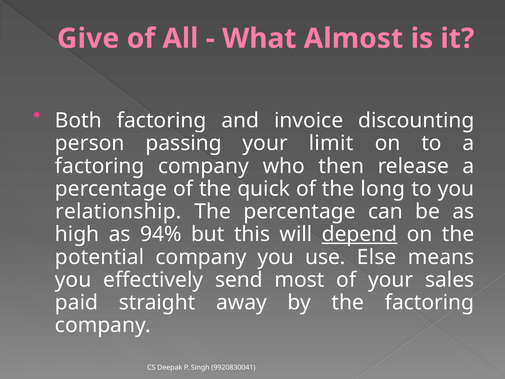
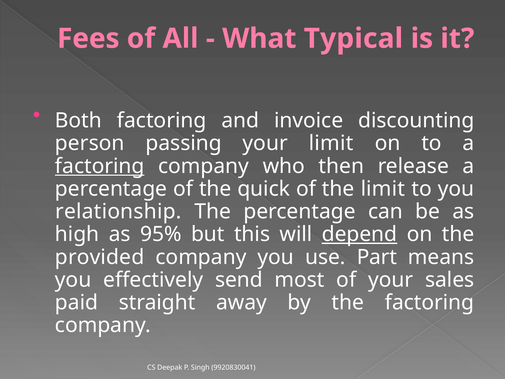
Give: Give -> Fees (88, 39)
Almost: Almost -> Typical (353, 39)
factoring underline: none -> present (100, 166)
the long: long -> limit (383, 189)
94%: 94% -> 95% (161, 234)
potential: potential -> provided (100, 257)
Else: Else -> Part (377, 257)
